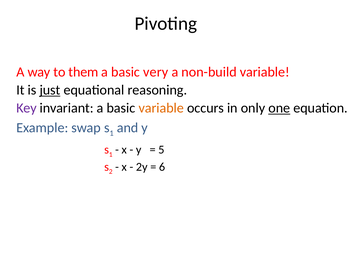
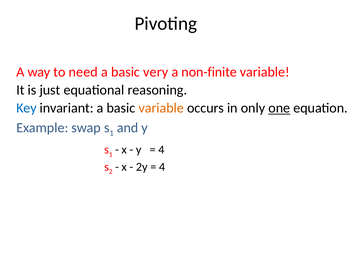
them: them -> need (83, 72)
non-build: non-build -> non-finite (209, 72)
just underline: present -> none (50, 90)
Key colour: purple -> blue (26, 108)
5: 5 -> 4 (161, 150)
6: 6 -> 4 (162, 167)
